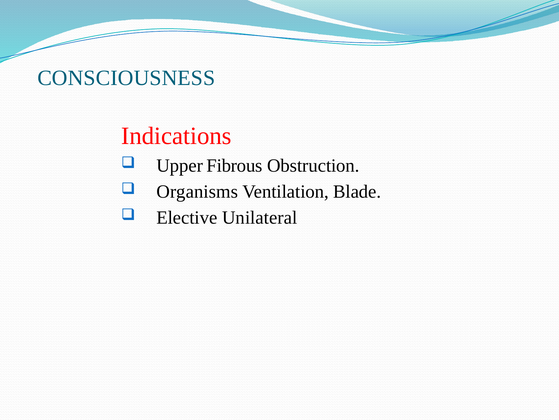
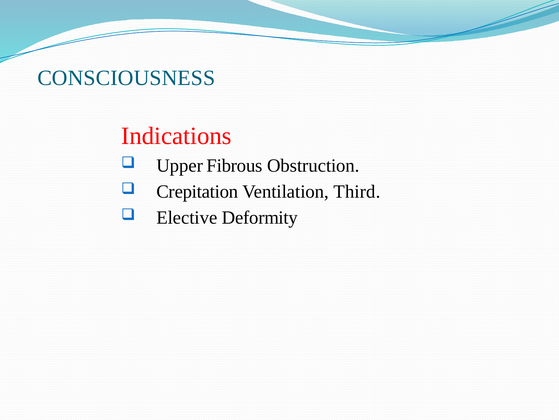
Organisms: Organisms -> Crepitation (197, 191)
Blade: Blade -> Third (357, 191)
Unilateral: Unilateral -> Deformity (260, 217)
